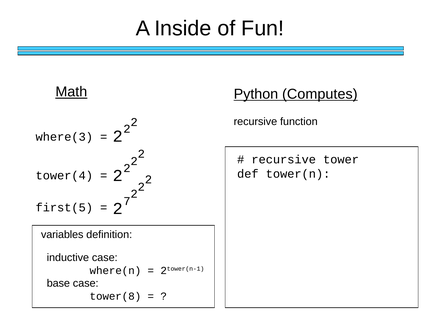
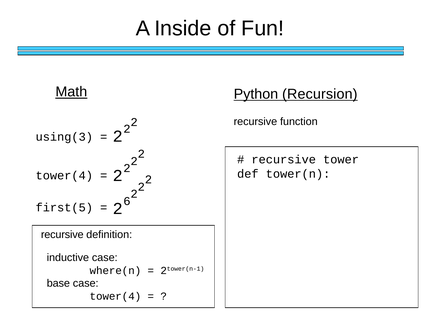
Computes: Computes -> Recursion (320, 94)
where(3: where(3 -> using(3 (64, 137)
7: 7 -> 6 (127, 201)
variables: variables -> recursive (62, 234)
tower(8: tower(8 -> tower(4 (115, 296)
